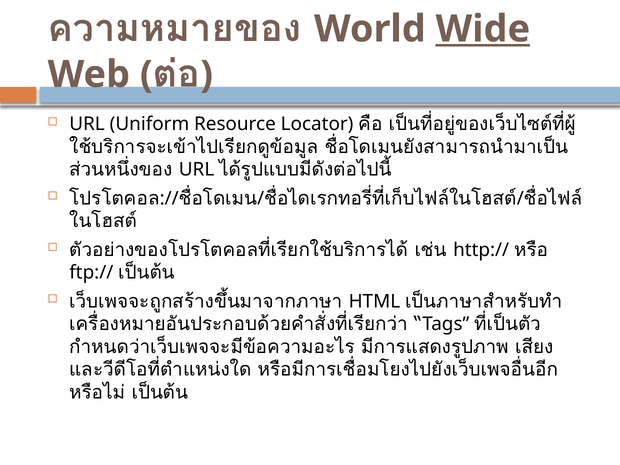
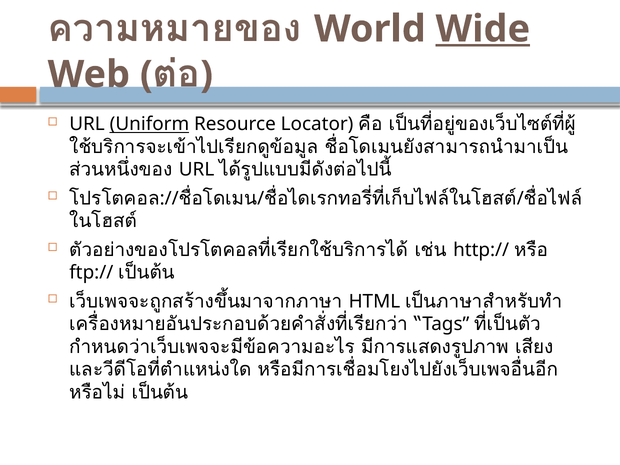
Uniform underline: none -> present (149, 124)
